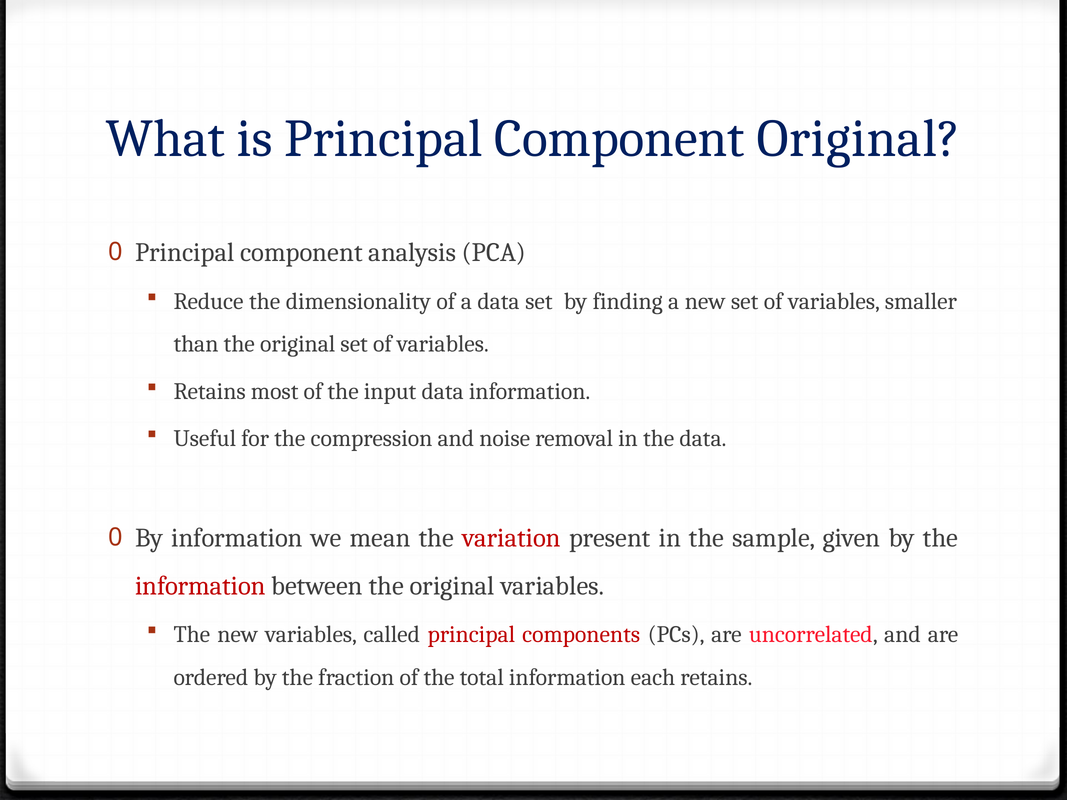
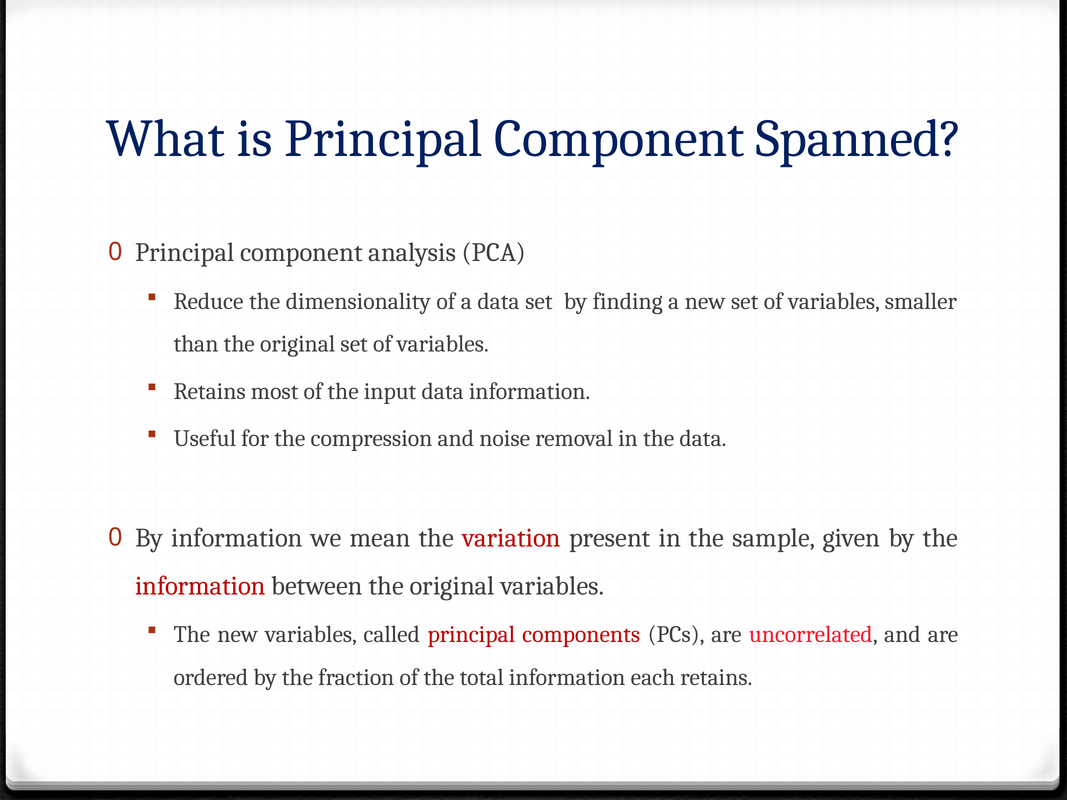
Component Original: Original -> Spanned (859, 139)
